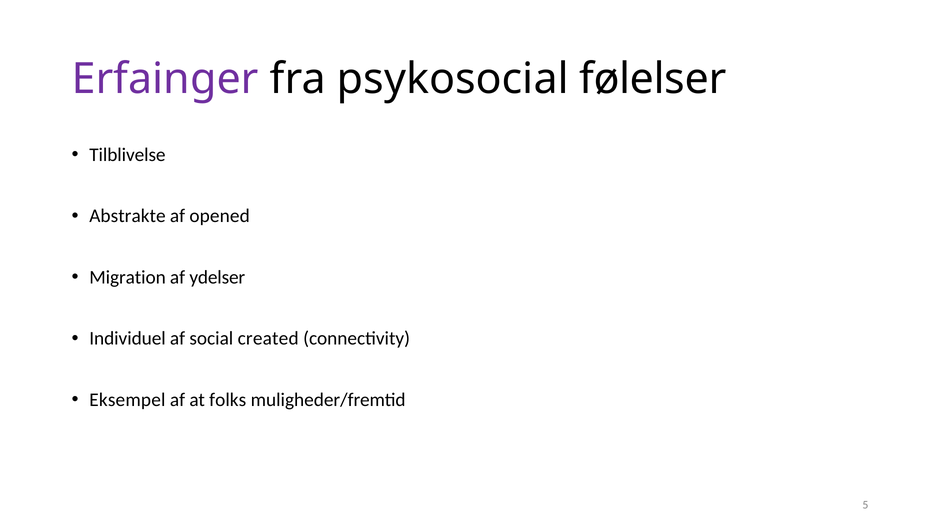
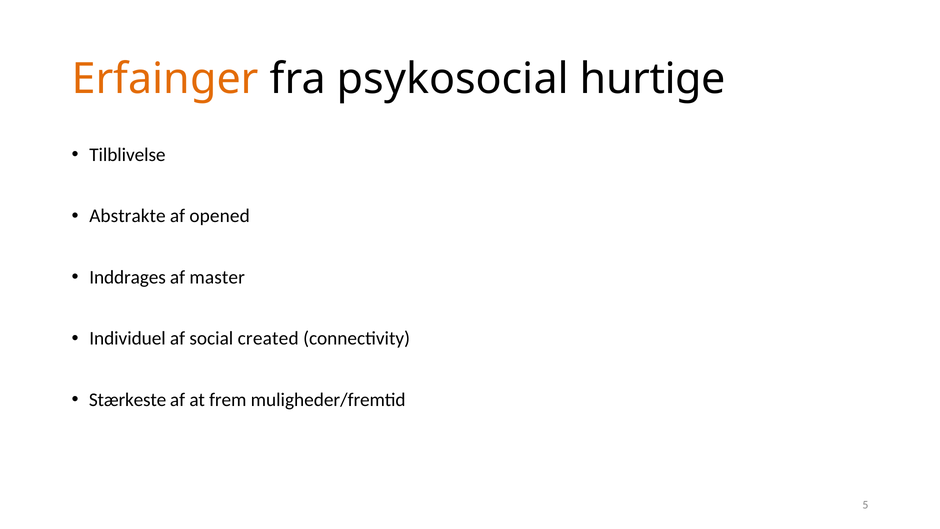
Erfainger colour: purple -> orange (165, 79)
følelser: følelser -> hurtige (653, 79)
Migration: Migration -> Inddrages (128, 277)
ydelser: ydelser -> master (217, 277)
Eksempel: Eksempel -> Stærkeste (128, 400)
folks: folks -> frem (228, 400)
